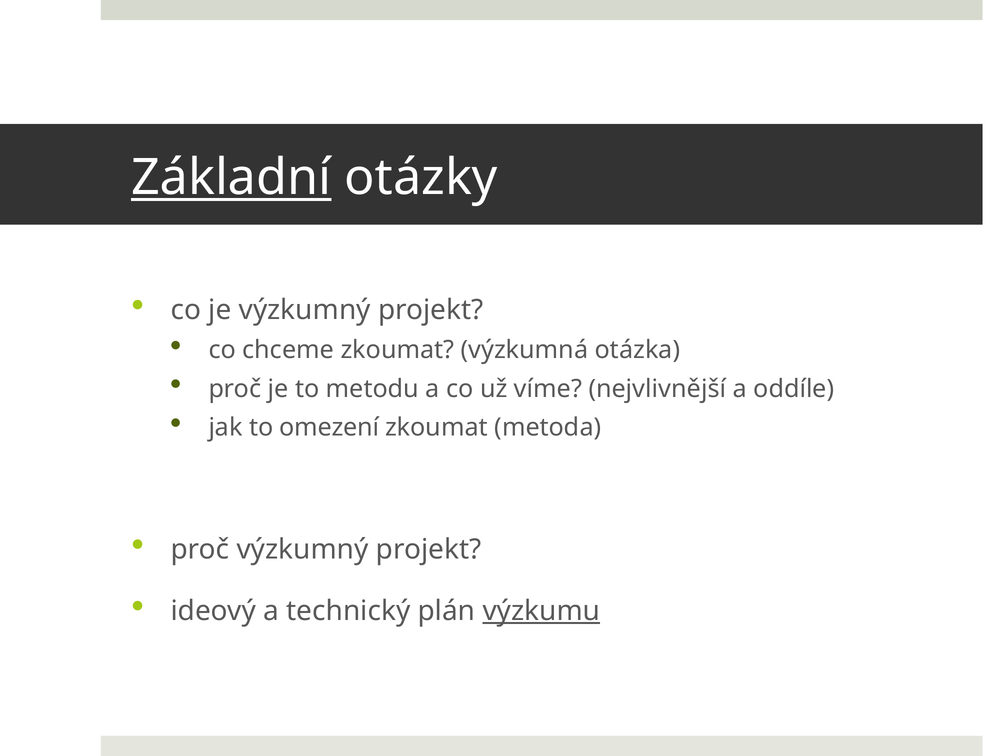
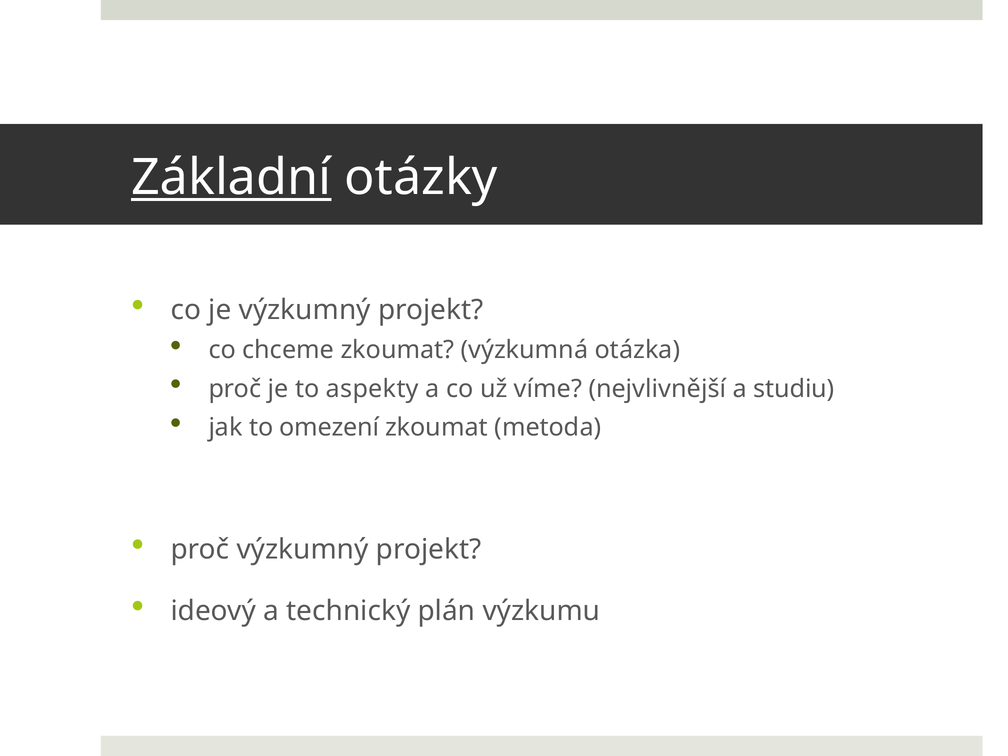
metodu: metodu -> aspekty (372, 389)
oddíle: oddíle -> studiu (794, 389)
výzkumu underline: present -> none (541, 611)
